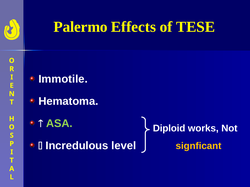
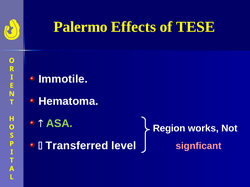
Diploid: Diploid -> Region (169, 129)
signficant colour: yellow -> pink (199, 146)
Incredulous: Incredulous -> Transferred (77, 146)
